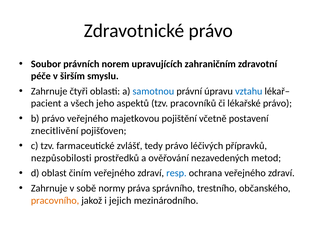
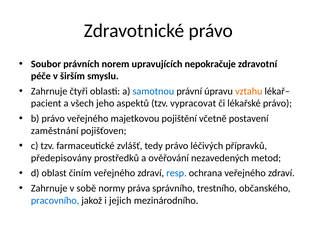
zahraničním: zahraničním -> nepokračuje (210, 64)
vztahu colour: blue -> orange (249, 91)
pracovníků: pracovníků -> vypracovat (193, 103)
znecitlivění: znecitlivění -> zaměstnání (55, 131)
nezpůsobilosti: nezpůsobilosti -> předepisovány (61, 158)
pracovního colour: orange -> blue (55, 200)
